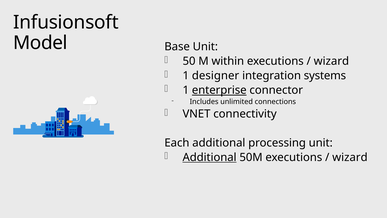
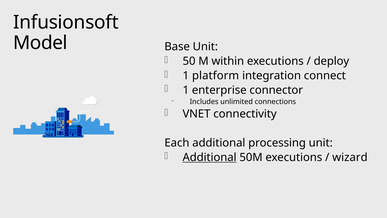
wizard: wizard -> deploy (331, 61)
designer: designer -> platform (216, 76)
systems: systems -> connect (325, 76)
enterprise underline: present -> none (219, 90)
